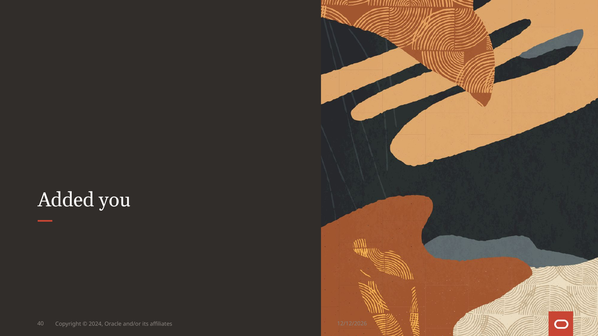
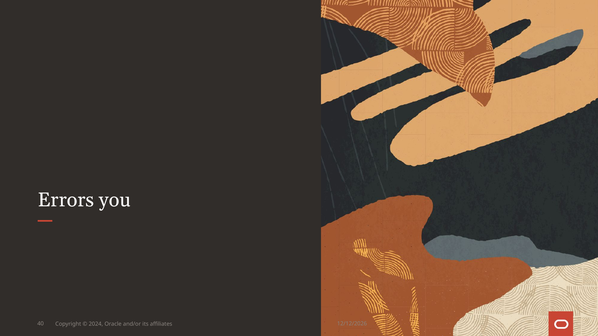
Added: Added -> Errors (66, 200)
